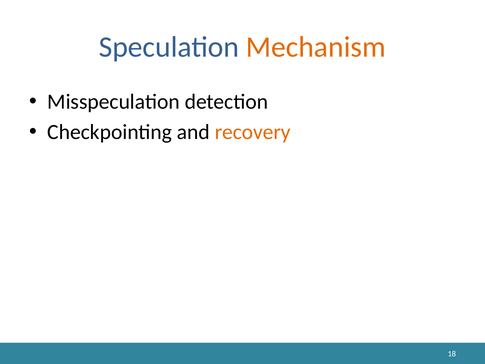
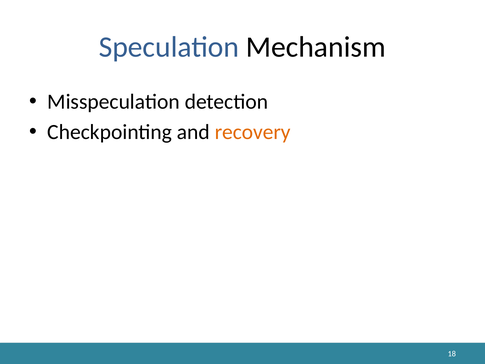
Mechanism colour: orange -> black (316, 47)
